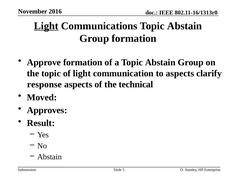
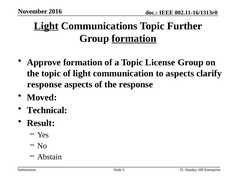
Communications Topic Abstain: Abstain -> Further (185, 26)
formation underline: none -> present (134, 38)
a Topic Abstain: Abstain -> License (160, 62)
the technical: technical -> response (136, 84)
Approves: Approves -> Technical (47, 110)
